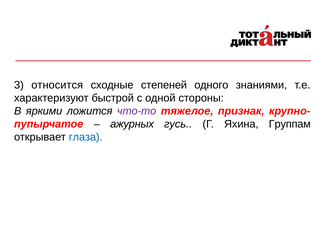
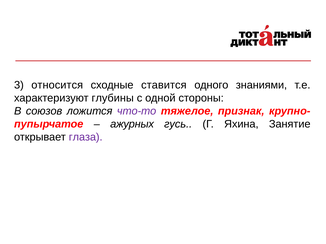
степеней: степеней -> ставится (164, 85)
быстрой: быстрой -> глубины (113, 98)
яркими: яркими -> союзов (44, 111)
Группам: Группам -> Занятие (290, 124)
глаза colour: blue -> purple (86, 137)
